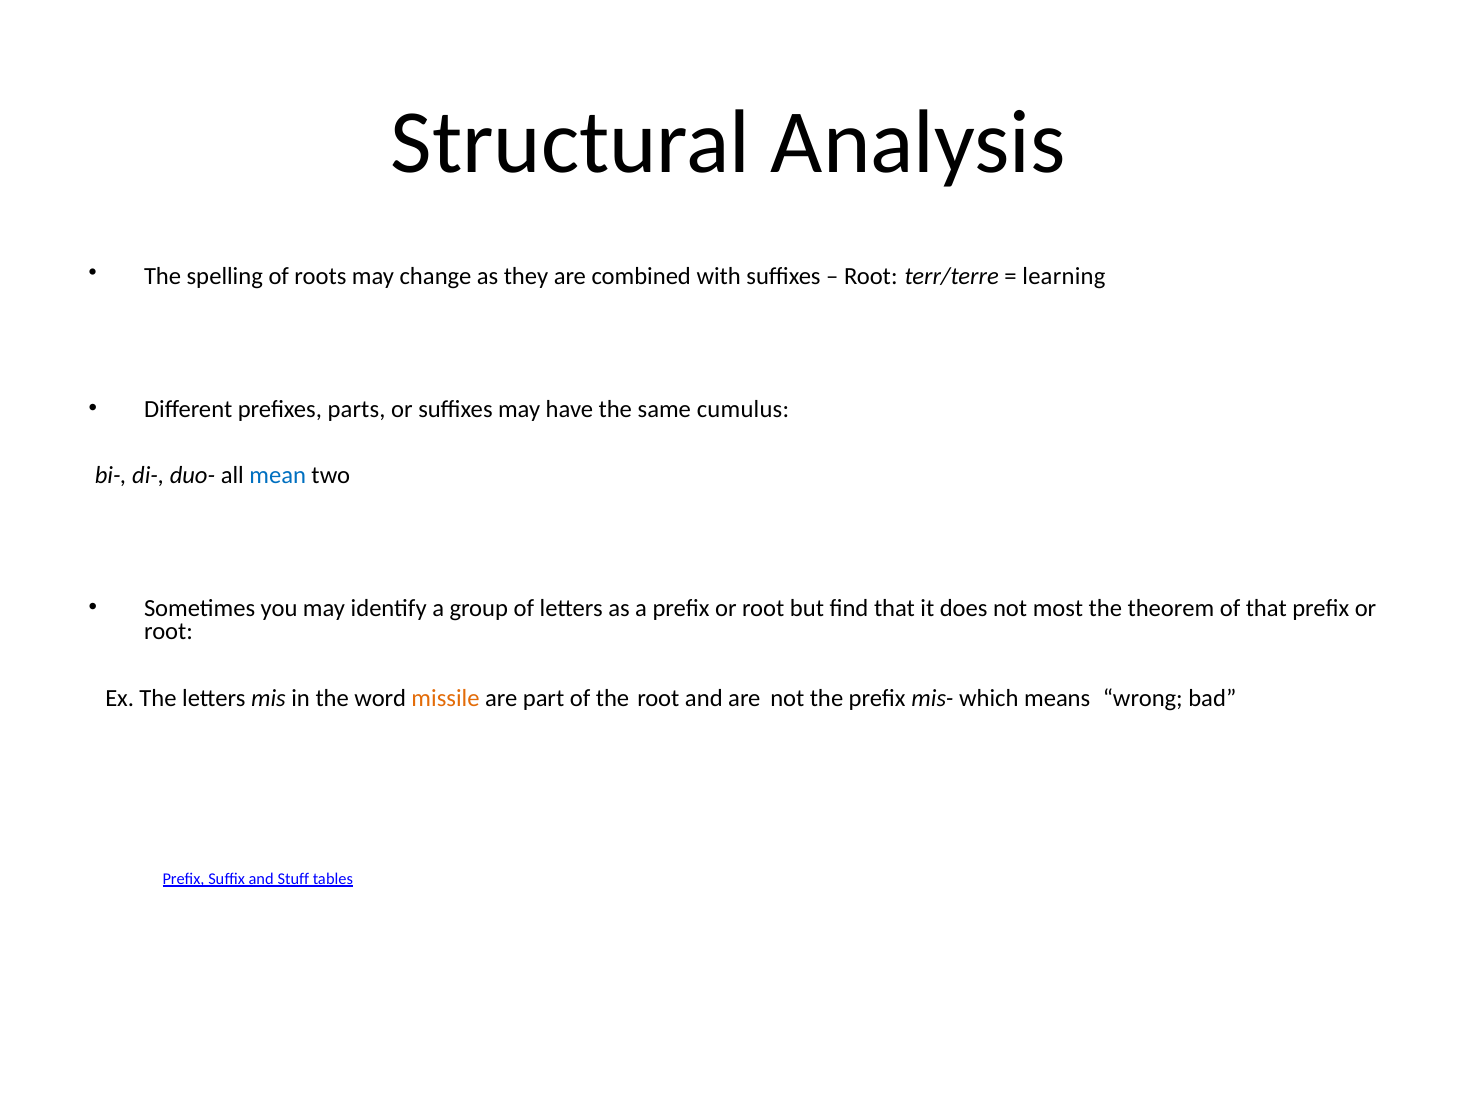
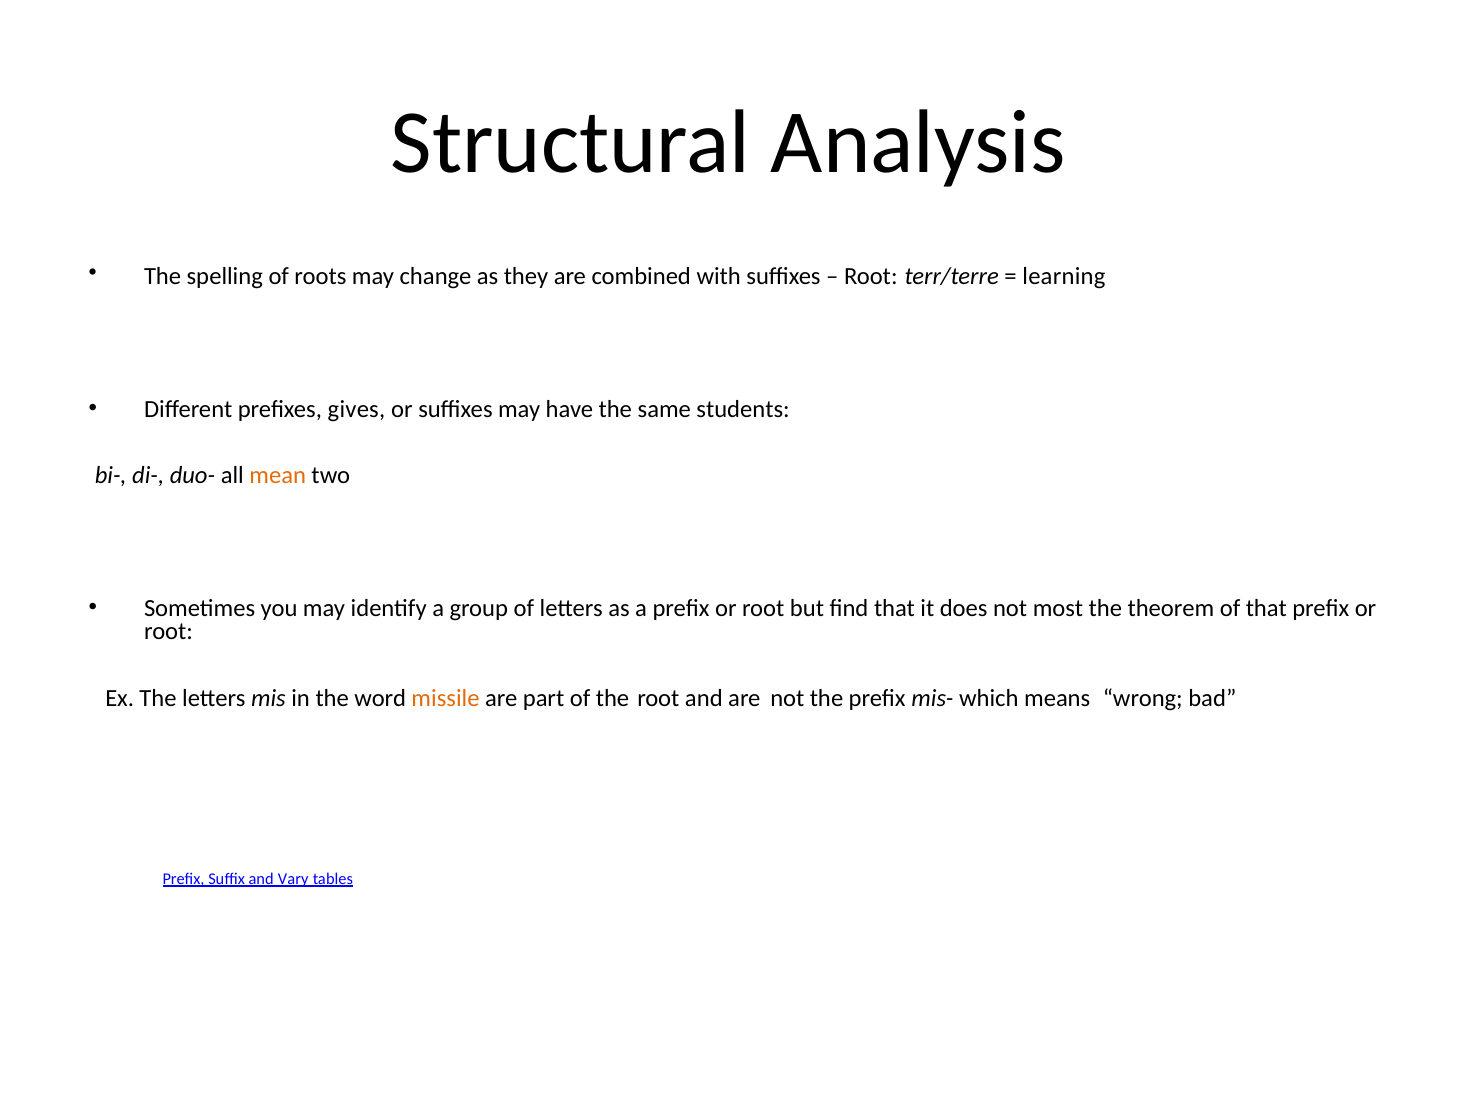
parts: parts -> gives (356, 410)
cumulus: cumulus -> students (743, 410)
mean colour: blue -> orange (278, 476)
Stuff: Stuff -> Vary (293, 879)
